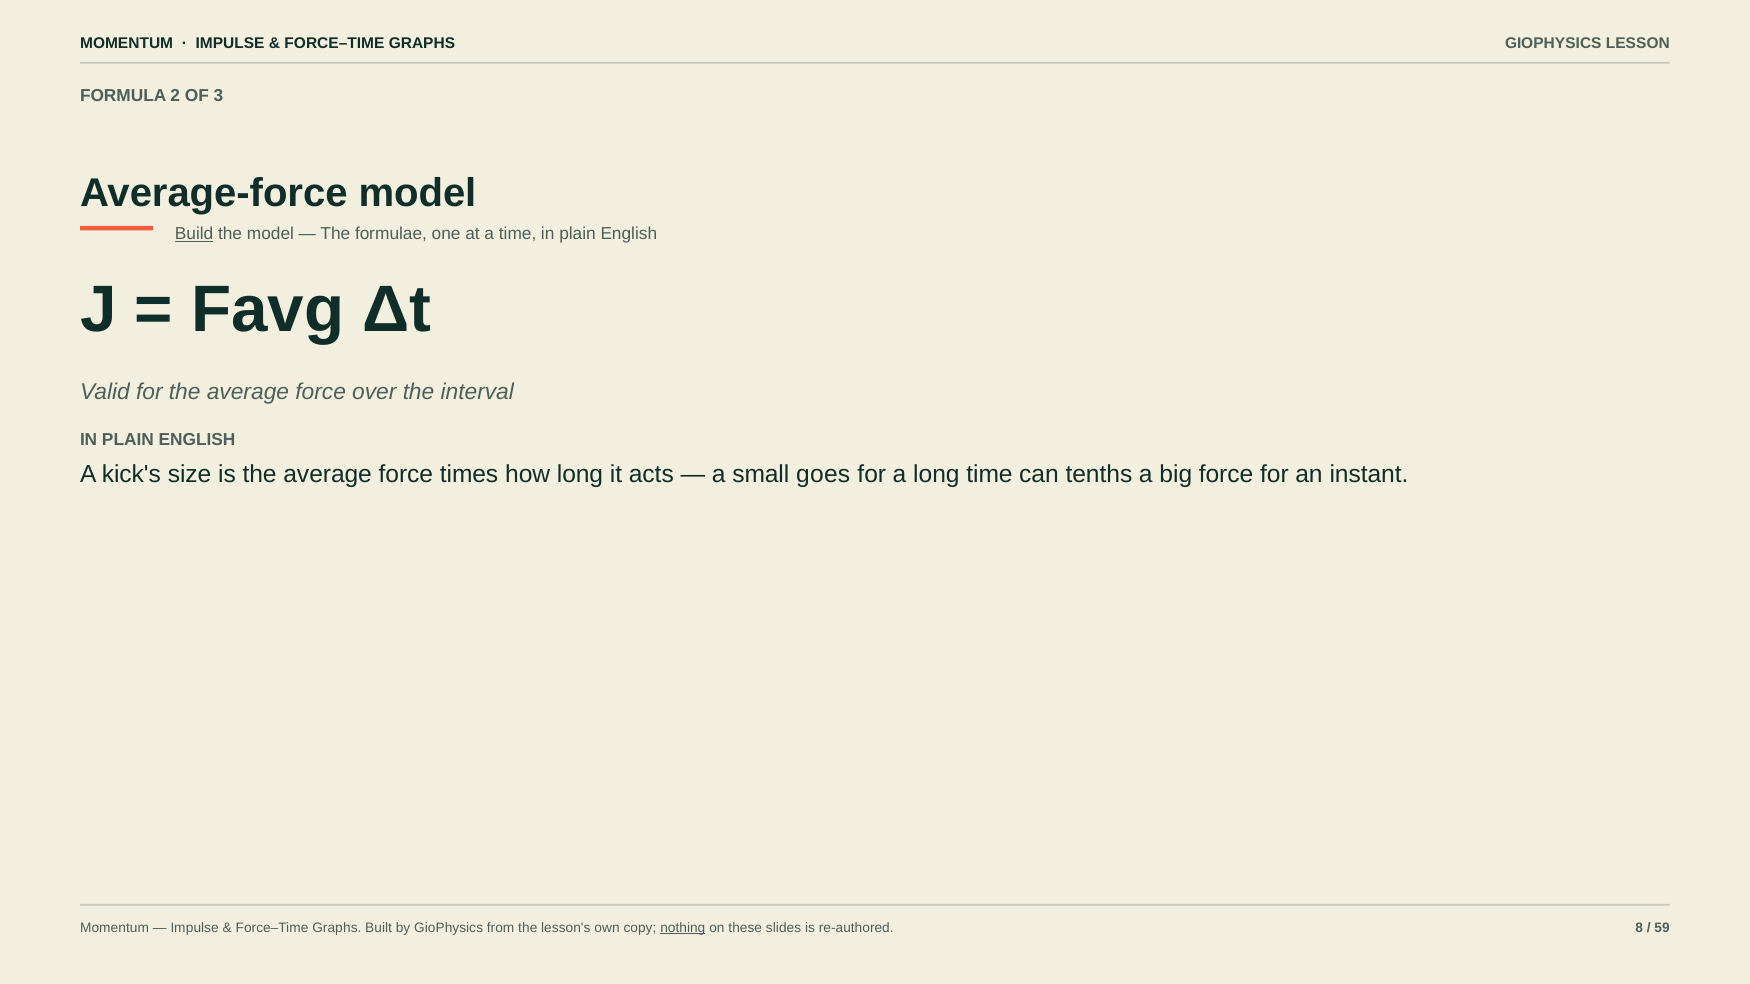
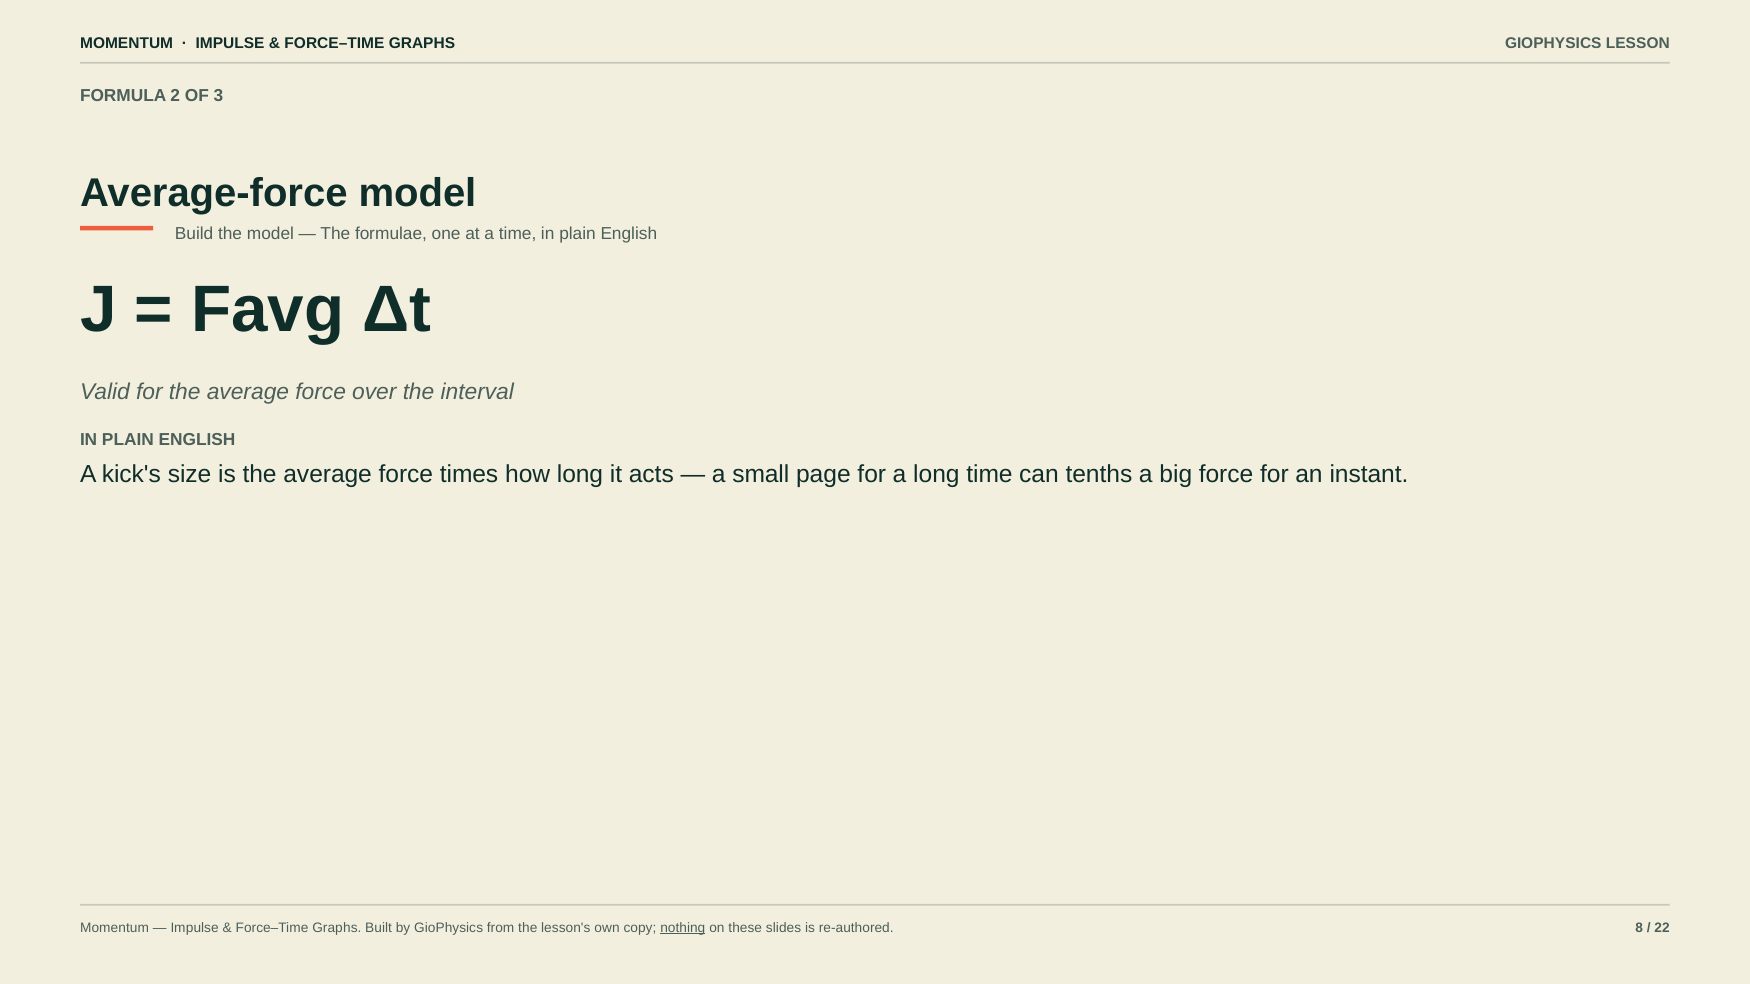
Build underline: present -> none (194, 234)
goes: goes -> page (823, 475)
59: 59 -> 22 (1662, 928)
